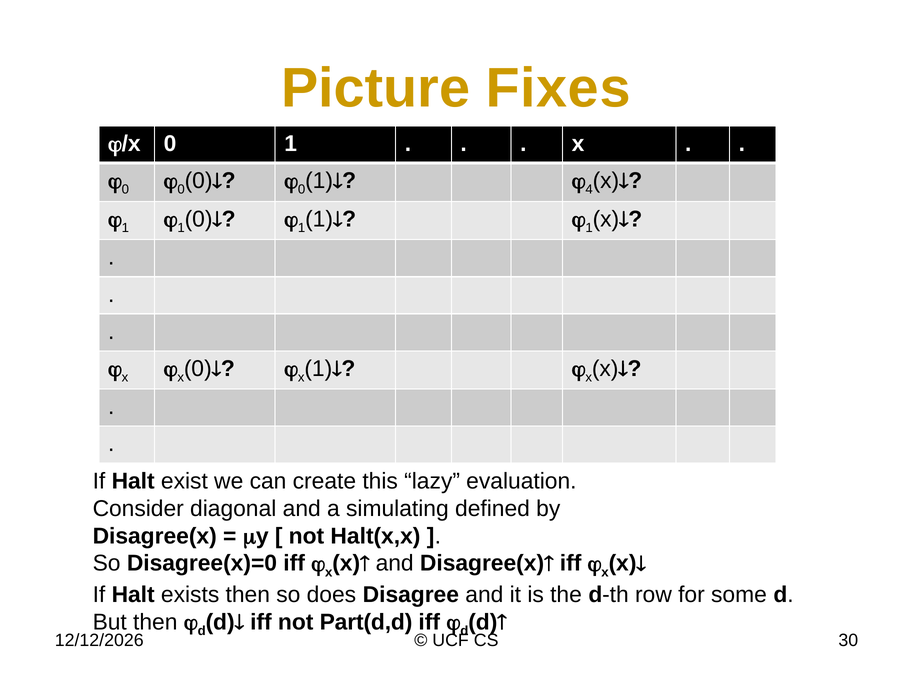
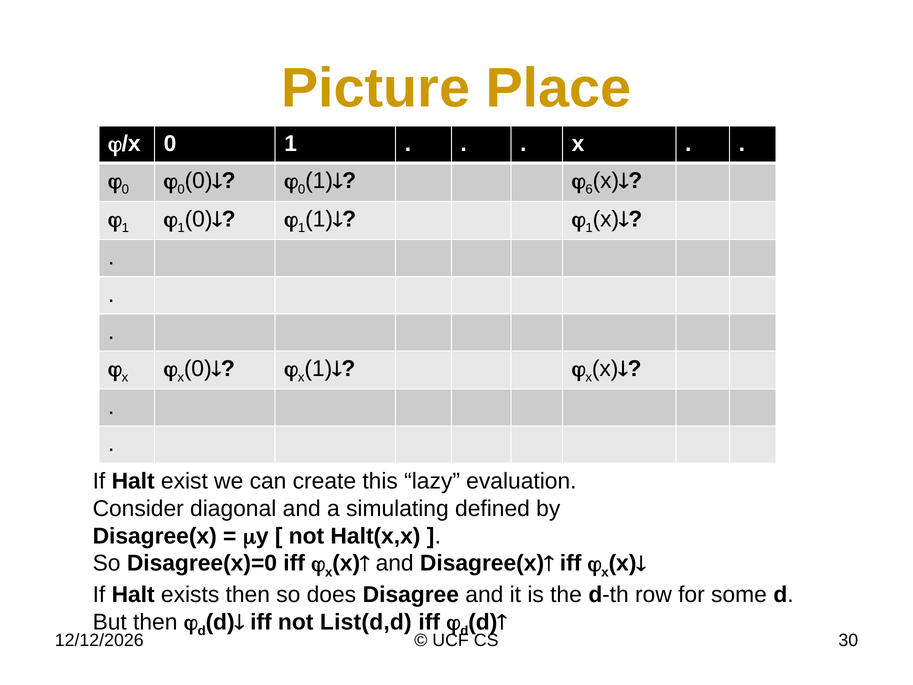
Fixes: Fixes -> Place (558, 88)
4: 4 -> 6 (589, 190)
Part(d,d: Part(d,d -> List(d,d (366, 622)
